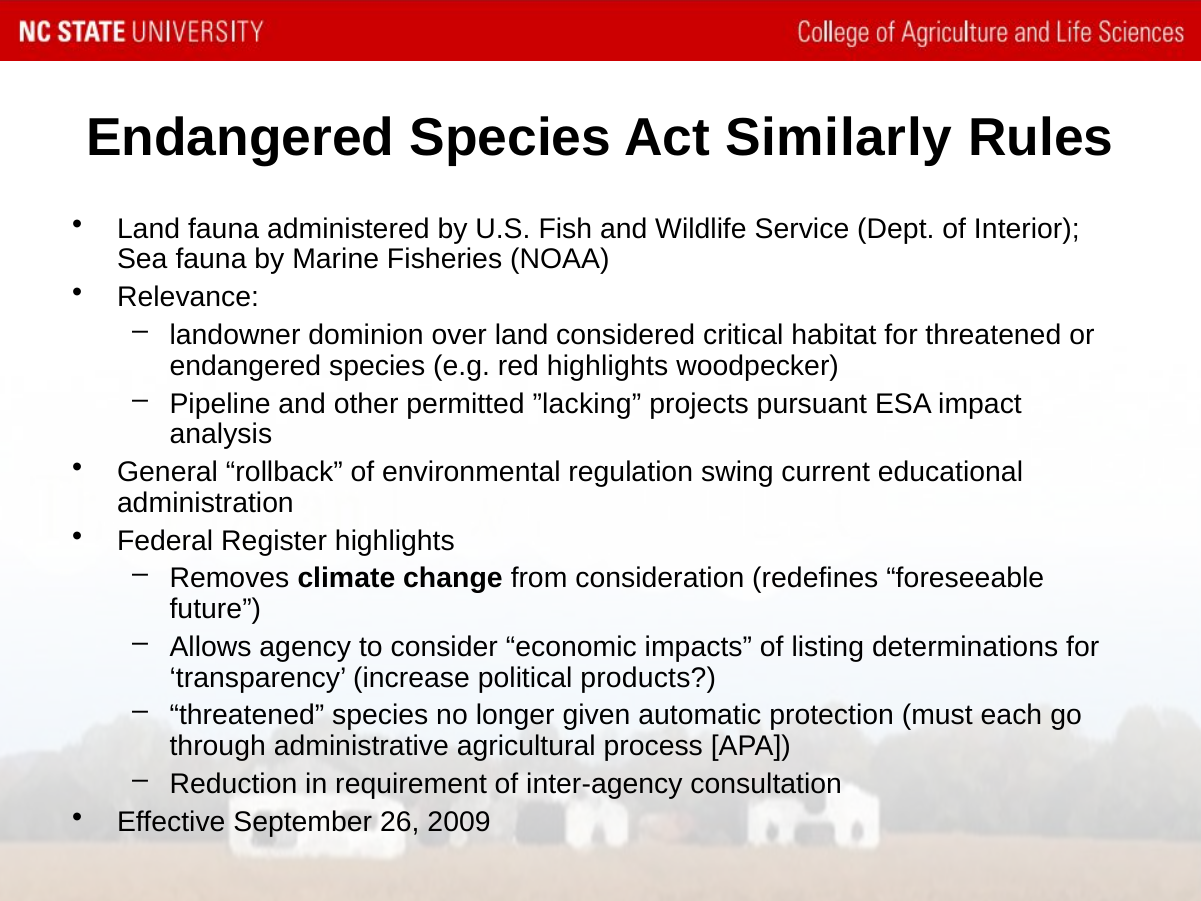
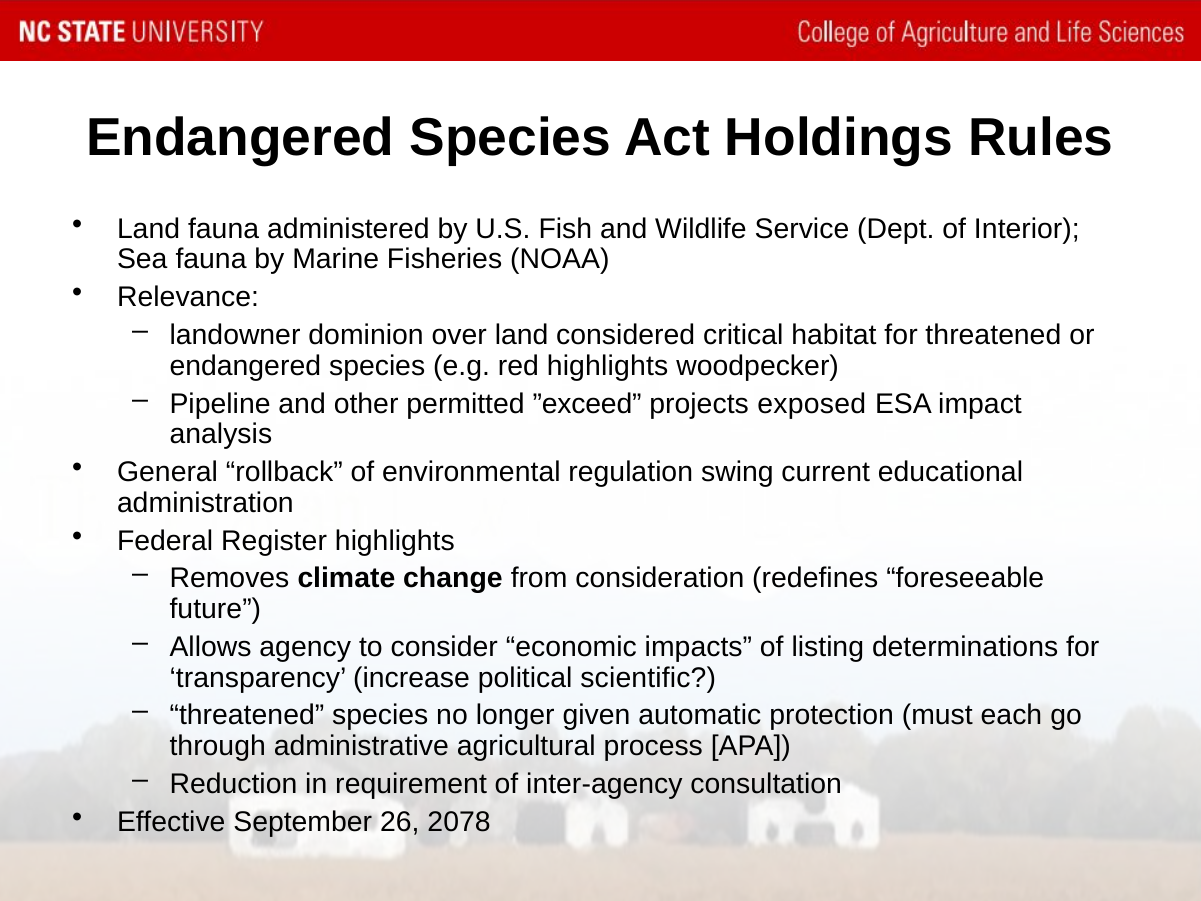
Similarly: Similarly -> Holdings (839, 137)
”lacking: ”lacking -> ”exceed (587, 404)
pursuant: pursuant -> exposed (812, 404)
products: products -> scientific (648, 677)
2009: 2009 -> 2078 (459, 822)
